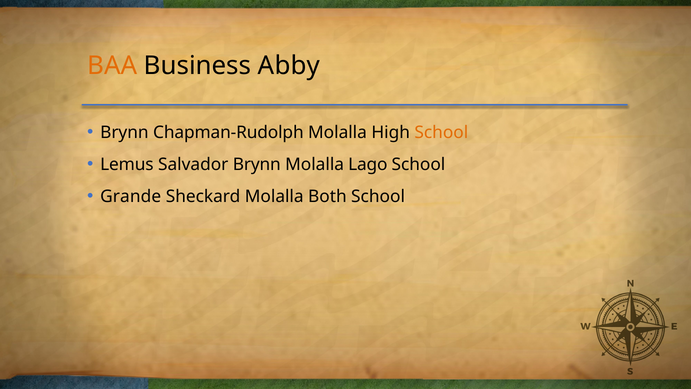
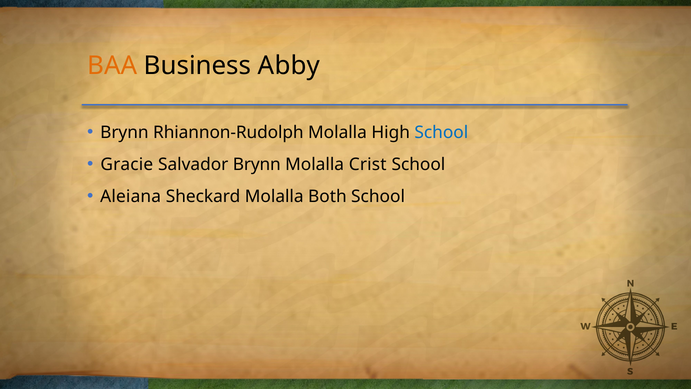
Chapman-Rudolph: Chapman-Rudolph -> Rhiannon-Rudolph (228, 132)
School colour: orange -> blue (441, 132)
Lemus: Lemus -> Gracie (127, 164)
Lago: Lago -> Crist (368, 164)
Grande: Grande -> Aleiana (131, 196)
